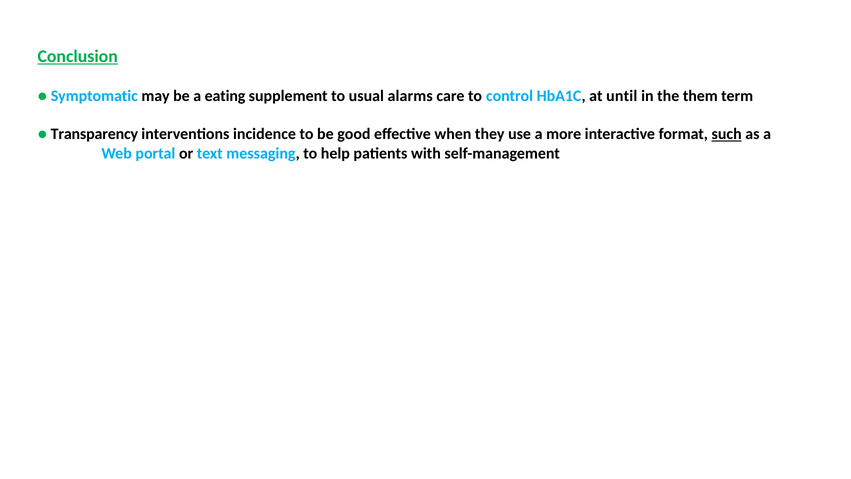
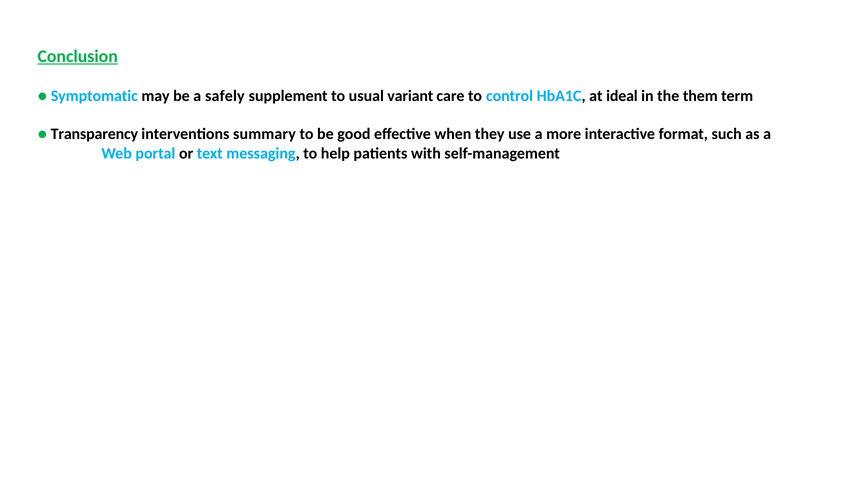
eating: eating -> safely (225, 96)
alarms: alarms -> variant (410, 96)
until: until -> ideal (622, 96)
incidence: incidence -> summary (264, 134)
such underline: present -> none (727, 134)
